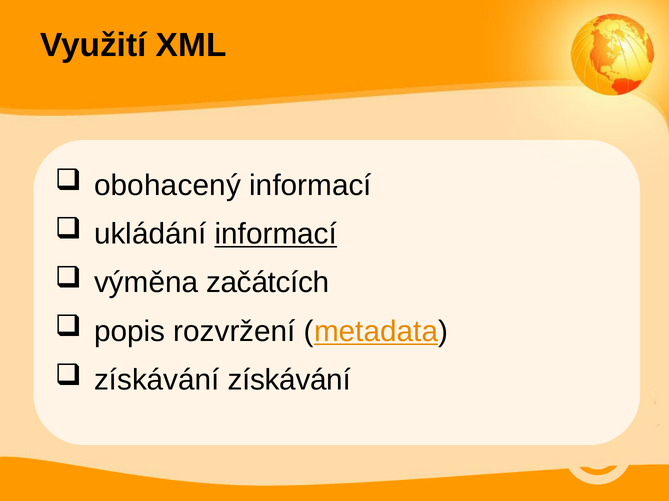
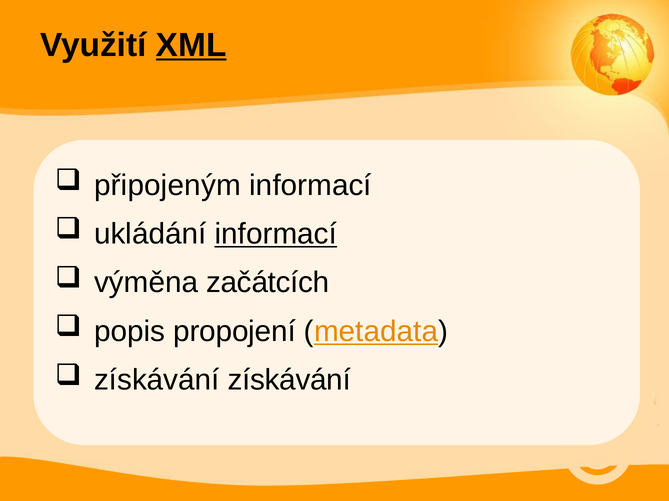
XML underline: none -> present (191, 45)
obohacený: obohacený -> připojeným (167, 185)
rozvržení: rozvržení -> propojení (235, 332)
